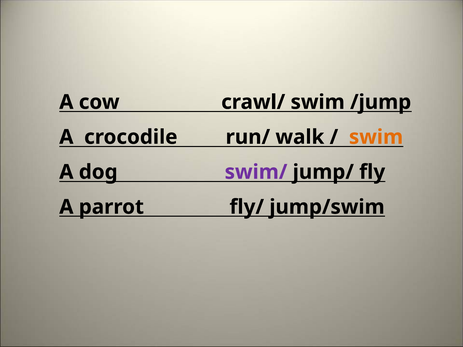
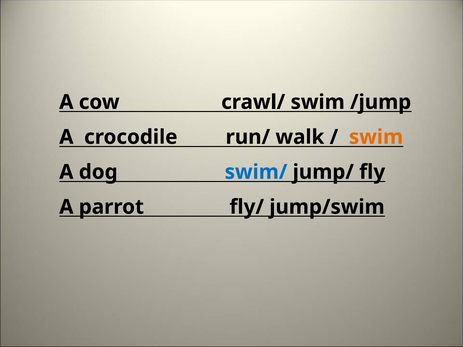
swim/ colour: purple -> blue (256, 172)
